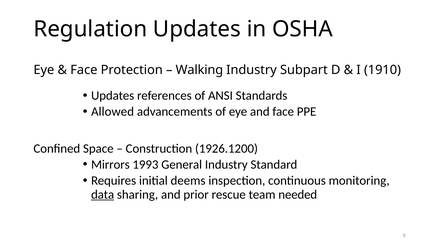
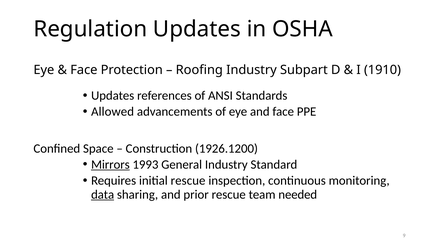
Walking: Walking -> Roofing (199, 70)
Mirrors underline: none -> present (110, 165)
initial deems: deems -> rescue (188, 181)
